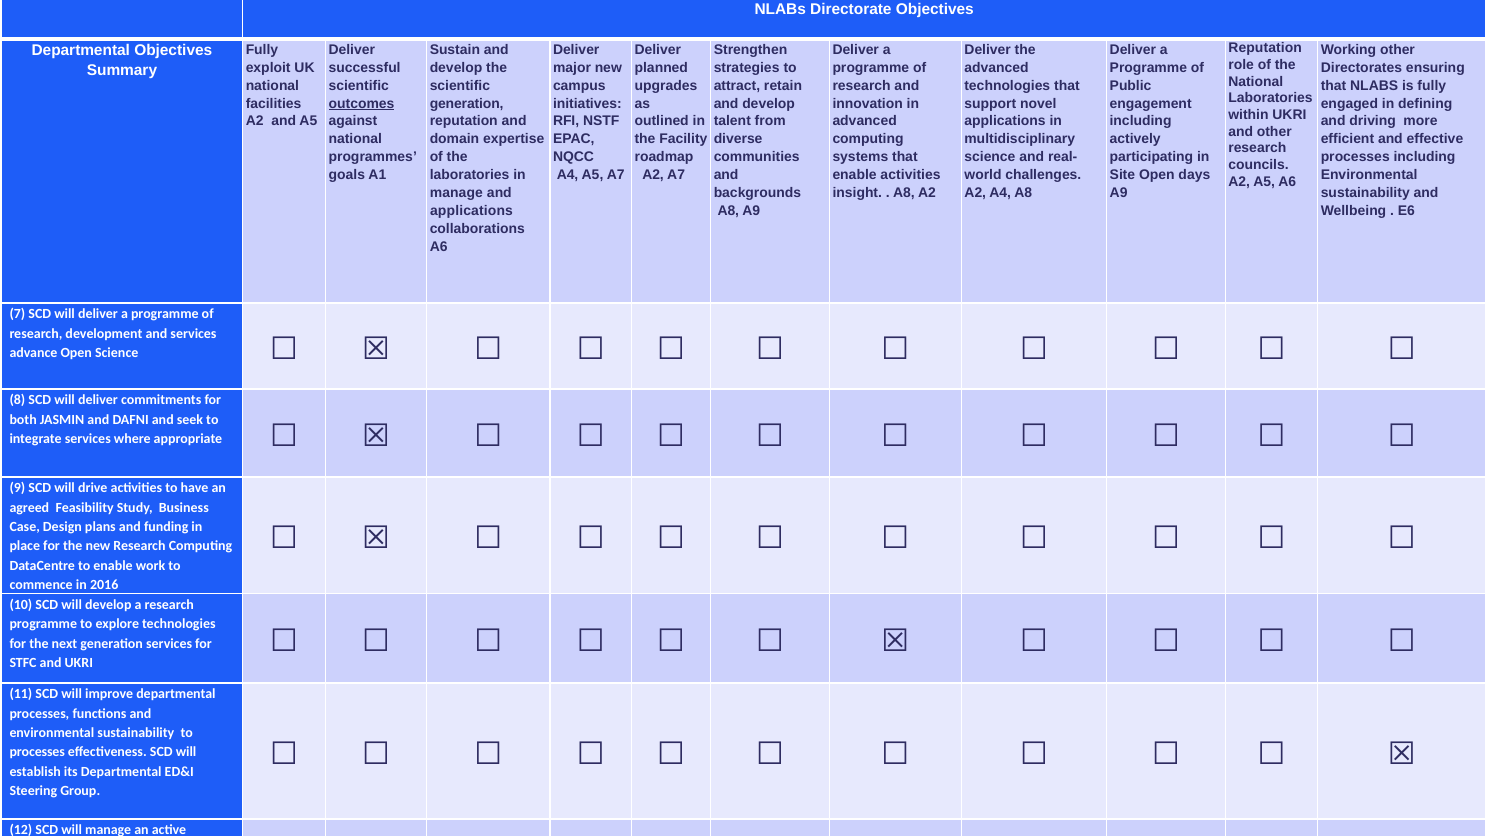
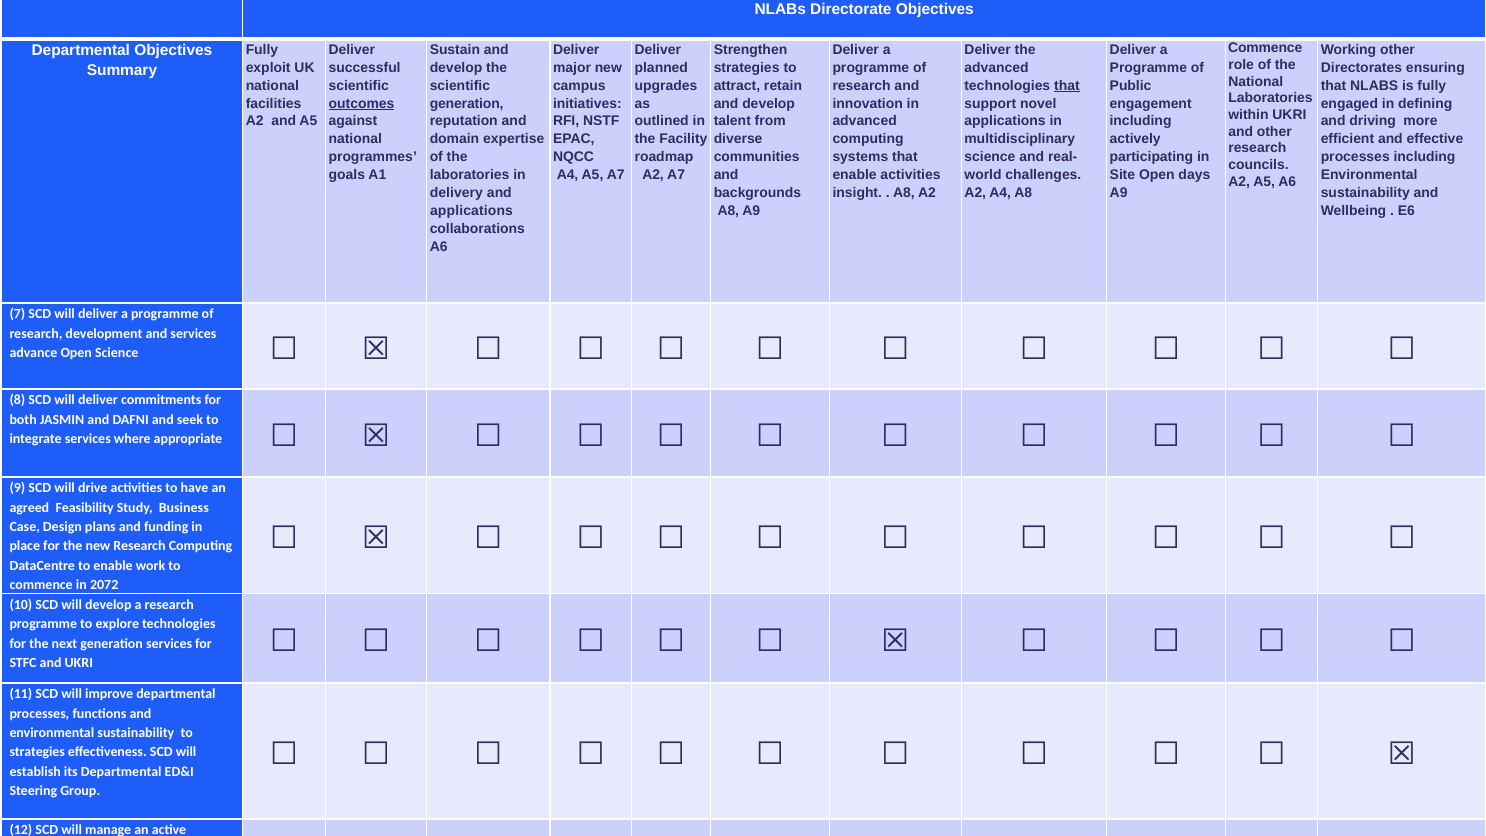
Reputation: Reputation -> Commence (1265, 48)
that underline: none -> present (1067, 85)
manage: manage -> delivery (456, 193)
2016: 2016 -> 2072 (104, 585)
processes: processes -> strategies (37, 752)
